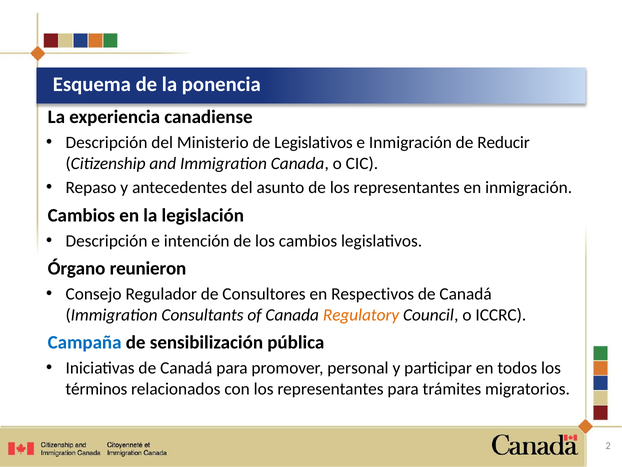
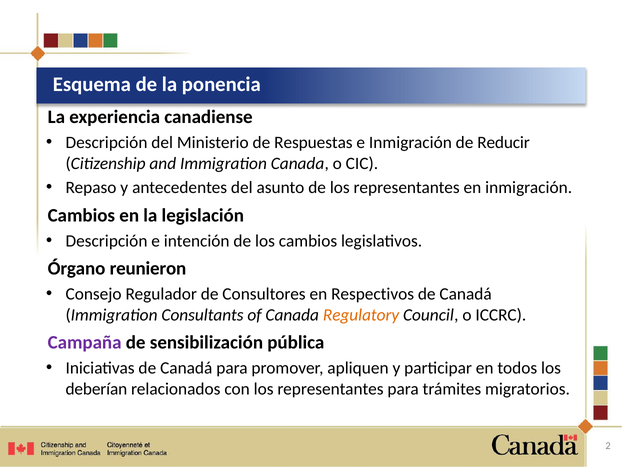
de Legislativos: Legislativos -> Respuestas (313, 142)
Campaña colour: blue -> purple (85, 342)
personal: personal -> apliquen (358, 368)
términos: términos -> deberían (96, 388)
